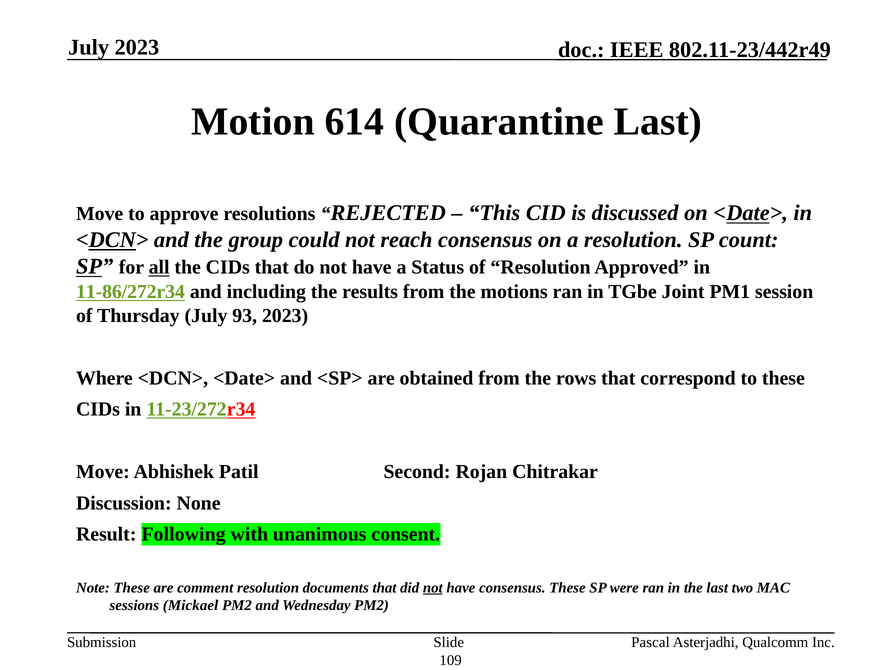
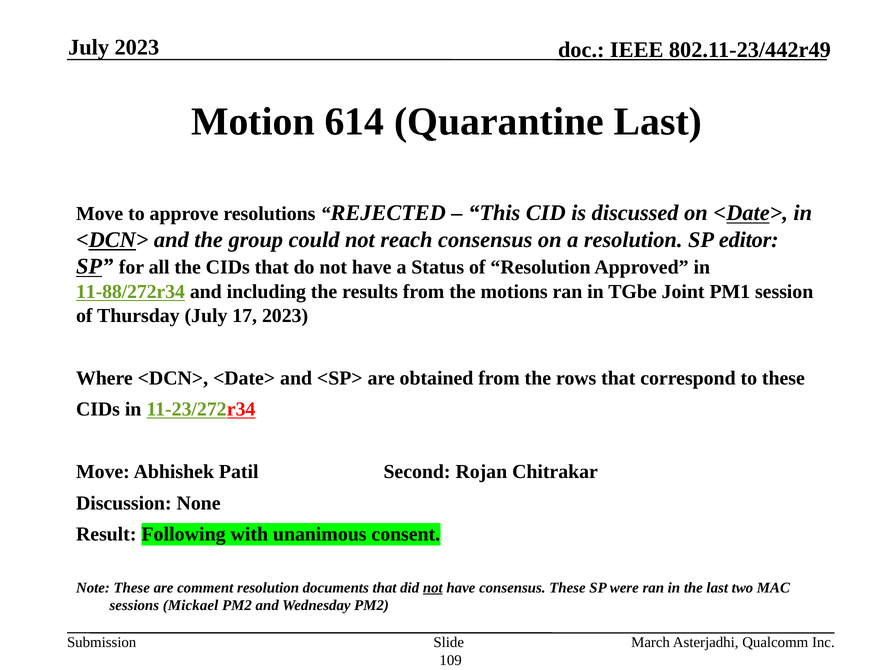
count: count -> editor (749, 240)
all underline: present -> none (159, 268)
11-86/272r34: 11-86/272r34 -> 11-88/272r34 (130, 292)
93: 93 -> 17 (245, 316)
Pascal: Pascal -> March (651, 643)
